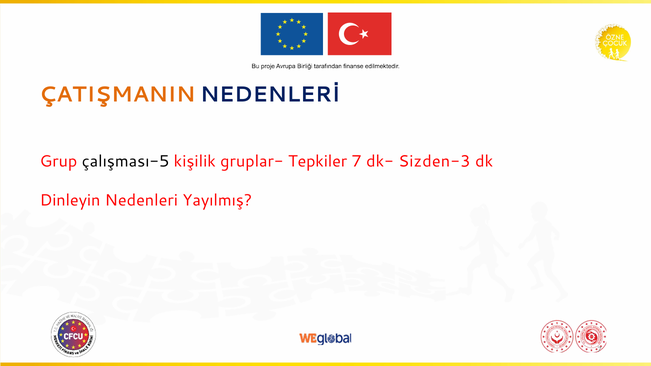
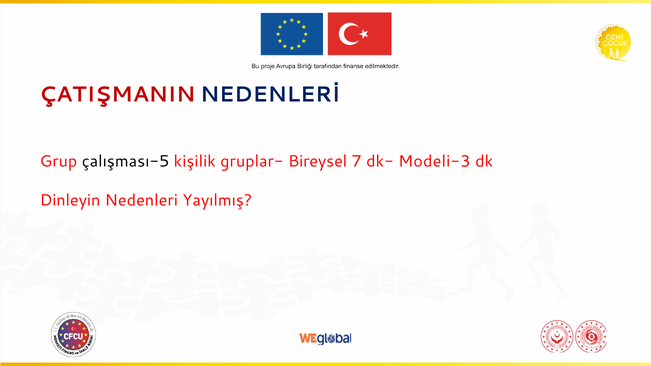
ÇATIŞMANIN colour: orange -> red (117, 95)
Tepkiler: Tepkiler -> Bireysel (318, 162)
Sizden-3: Sizden-3 -> Modeli-3 (434, 162)
